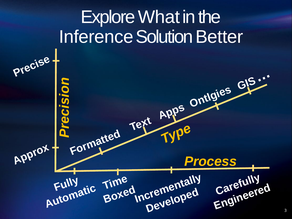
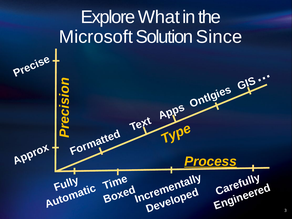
Inference: Inference -> Microsoft (96, 37)
Better: Better -> Since (219, 37)
Process underline: none -> present (211, 161)
